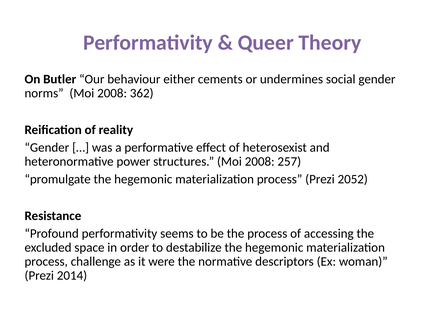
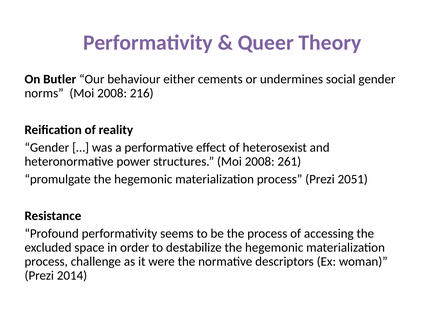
362: 362 -> 216 (142, 93)
257: 257 -> 261 (289, 162)
2052: 2052 -> 2051 (353, 179)
